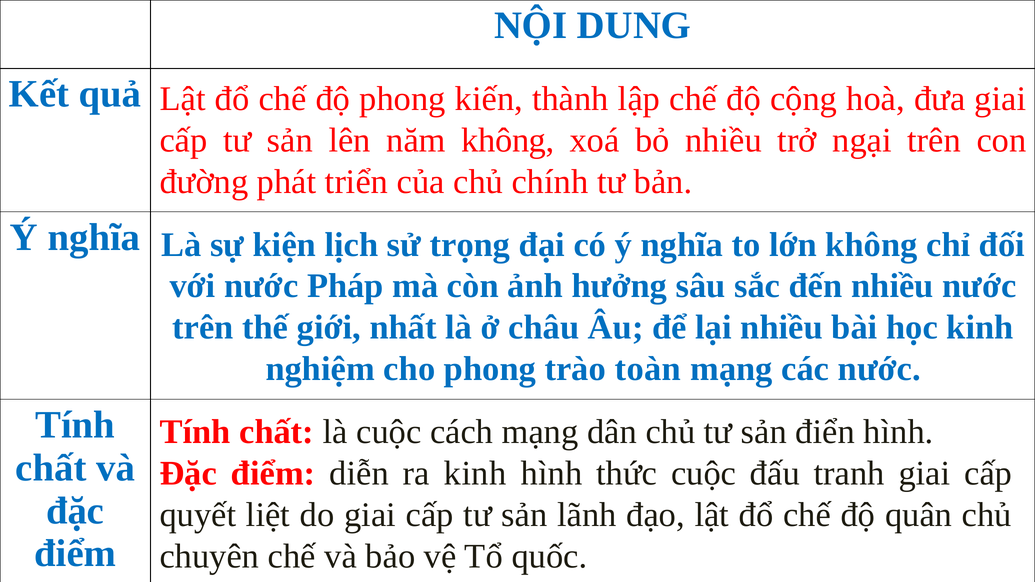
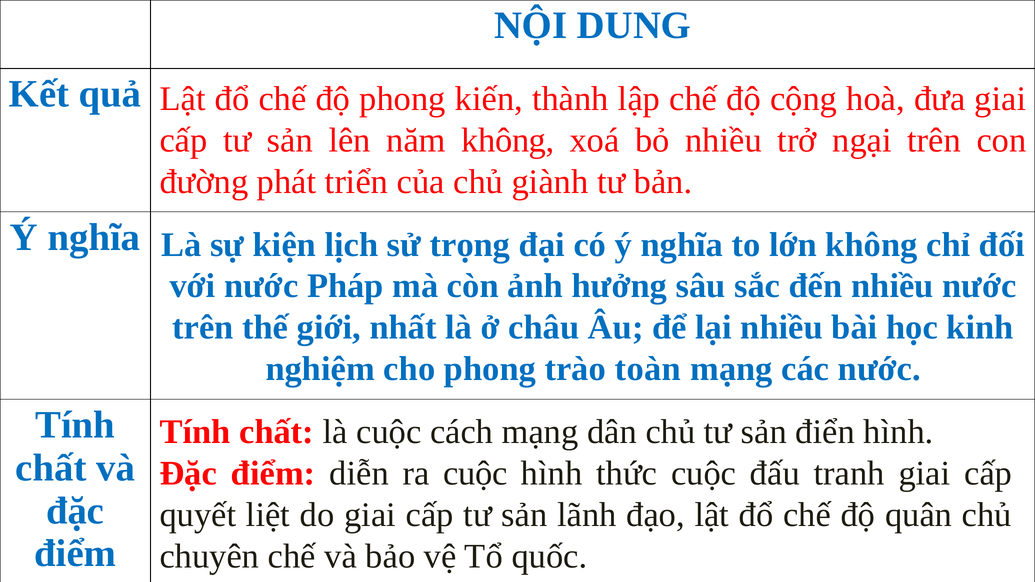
chính: chính -> giành (550, 182)
ra kinh: kinh -> cuộc (475, 474)
